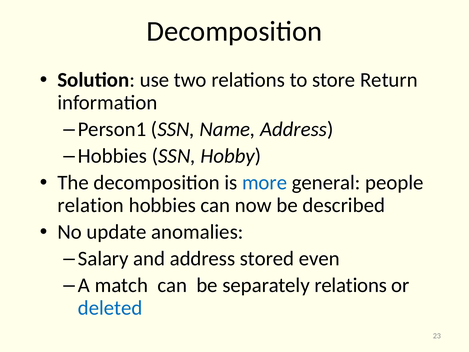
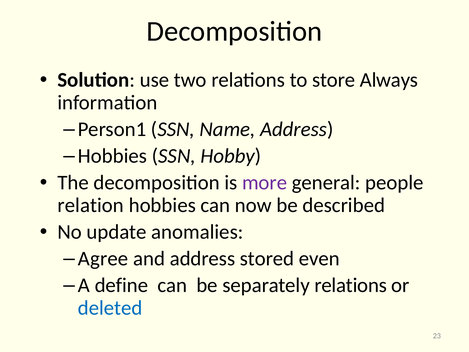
Return: Return -> Always (389, 80)
more colour: blue -> purple (265, 183)
Salary: Salary -> Agree (103, 258)
match: match -> define (121, 285)
